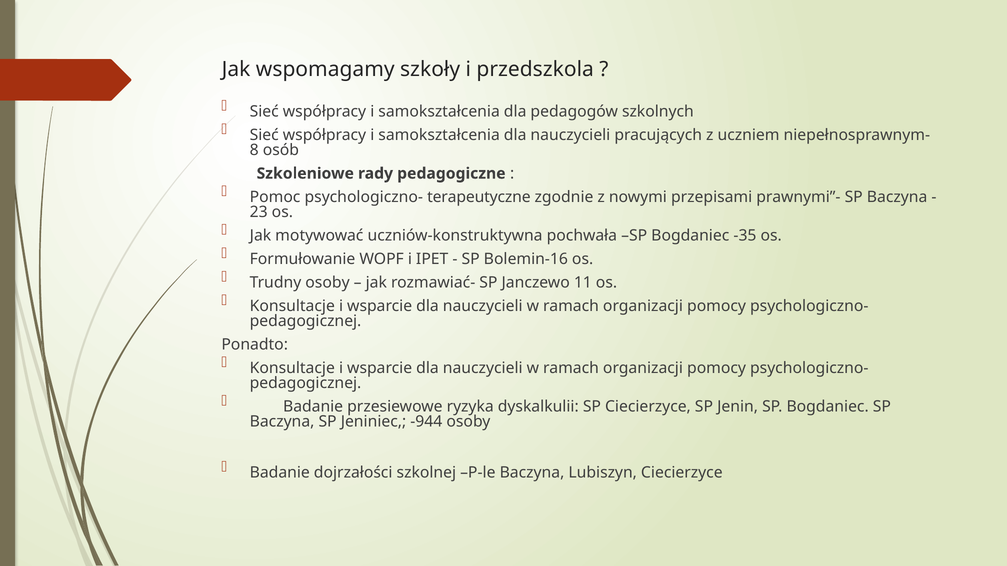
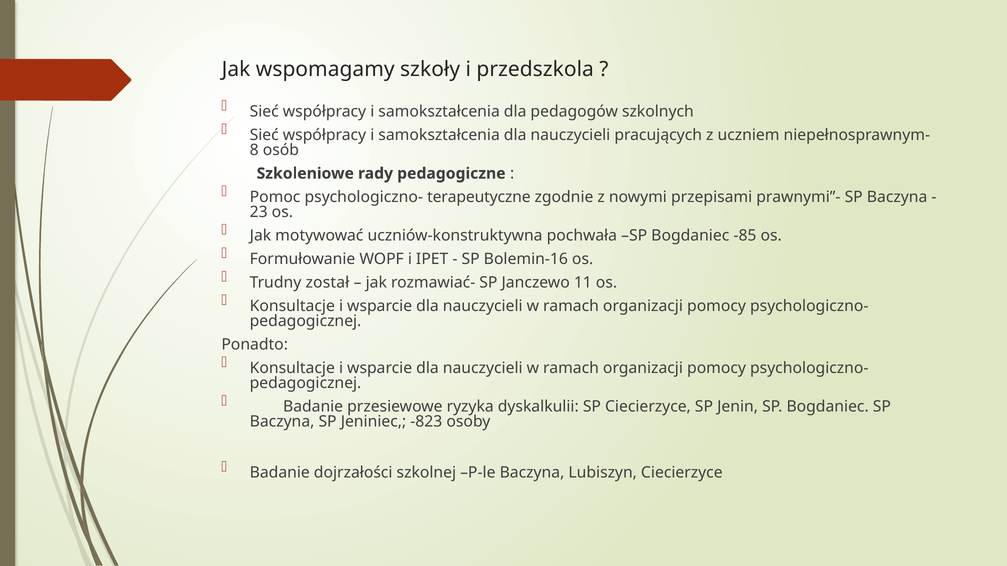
-35: -35 -> -85 (745, 236)
Trudny osoby: osoby -> został (327, 283)
-944: -944 -> -823 (426, 422)
